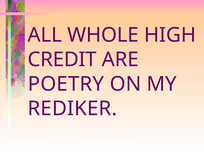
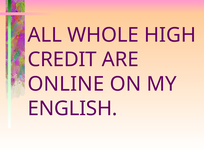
POETRY: POETRY -> ONLINE (66, 84)
REDIKER: REDIKER -> ENGLISH (72, 109)
